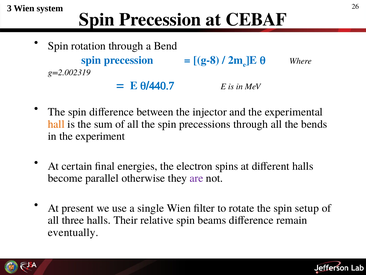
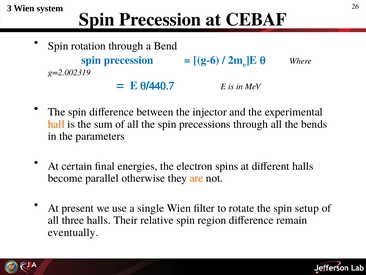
g-8: g-8 -> g-6 (206, 60)
experiment: experiment -> parameters (100, 136)
are colour: purple -> orange (196, 178)
beams: beams -> region (212, 220)
